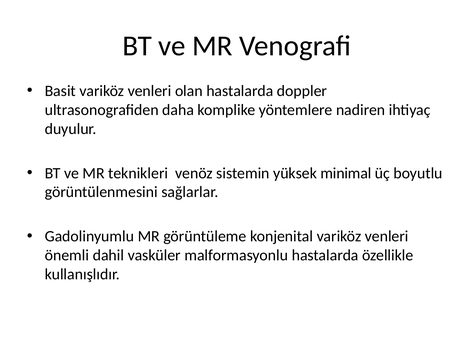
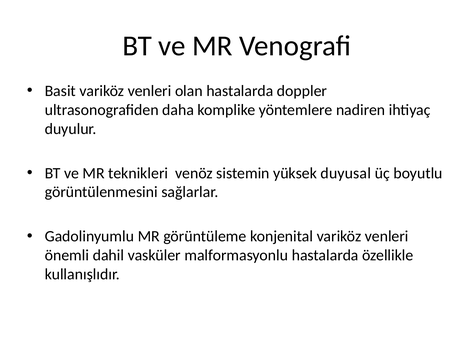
minimal: minimal -> duyusal (346, 173)
